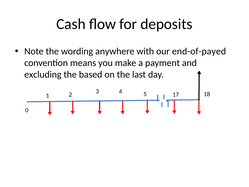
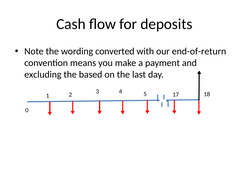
anywhere: anywhere -> converted (115, 51)
end-of-payed: end-of-payed -> end-of-return (199, 51)
